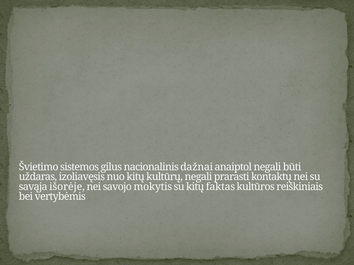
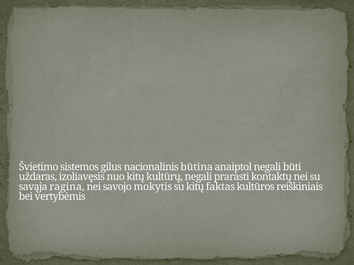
dažnai: dažnai -> būtina (197, 167)
išorėje: išorėje -> ragina (67, 187)
